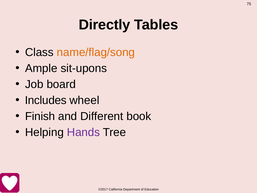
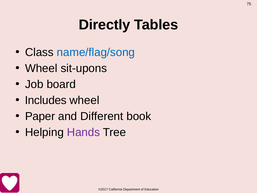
name/flag/song colour: orange -> blue (96, 52)
Ample: Ample -> Wheel (41, 68)
Finish: Finish -> Paper (40, 116)
